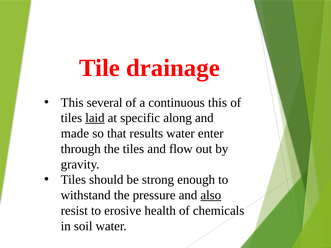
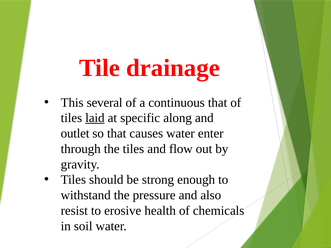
continuous this: this -> that (218, 103)
made: made -> outlet (75, 134)
results: results -> causes (146, 134)
also underline: present -> none (211, 195)
